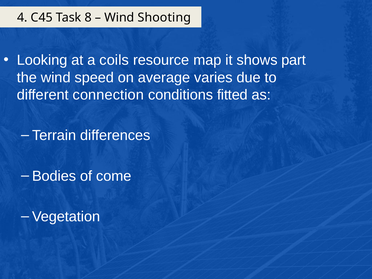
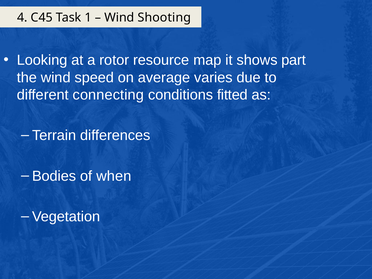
8: 8 -> 1 (88, 17)
coils: coils -> rotor (114, 60)
connection: connection -> connecting (108, 95)
come: come -> when (114, 176)
